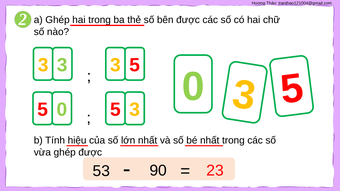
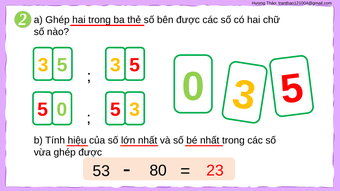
3: 3 -> 5 (62, 65)
90: 90 -> 80 (158, 171)
